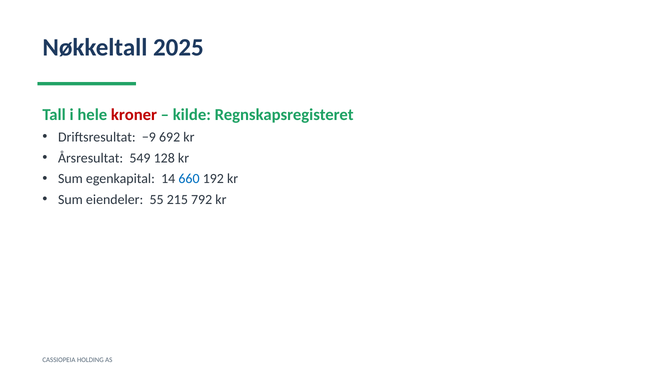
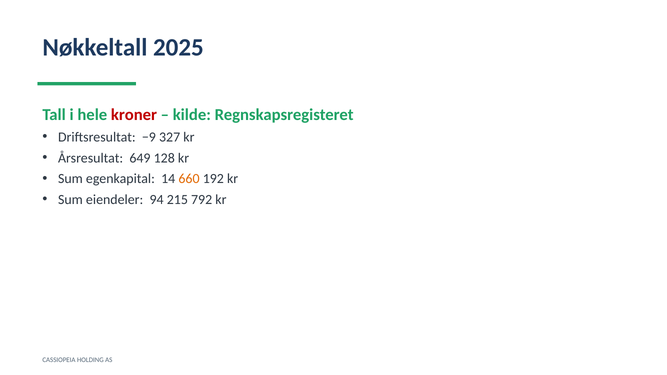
692: 692 -> 327 (170, 137)
549: 549 -> 649 (140, 158)
660 colour: blue -> orange (189, 179)
55: 55 -> 94 (157, 200)
